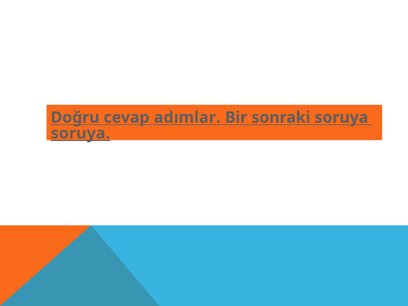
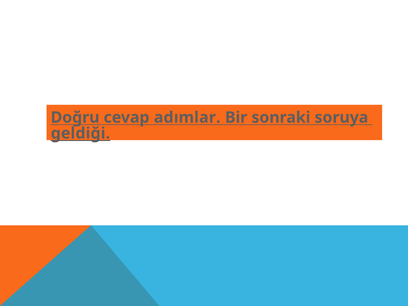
soruya: soruya -> geldiği (80, 133)
